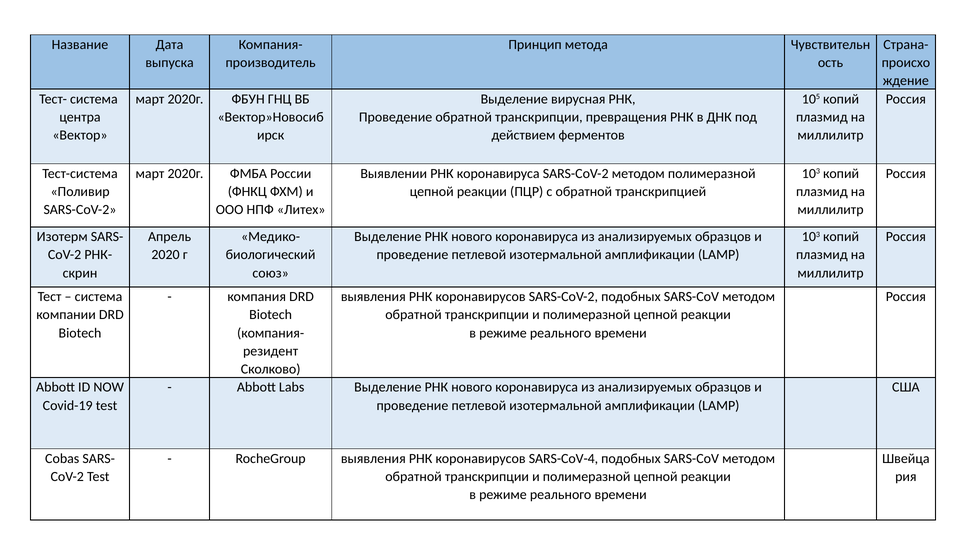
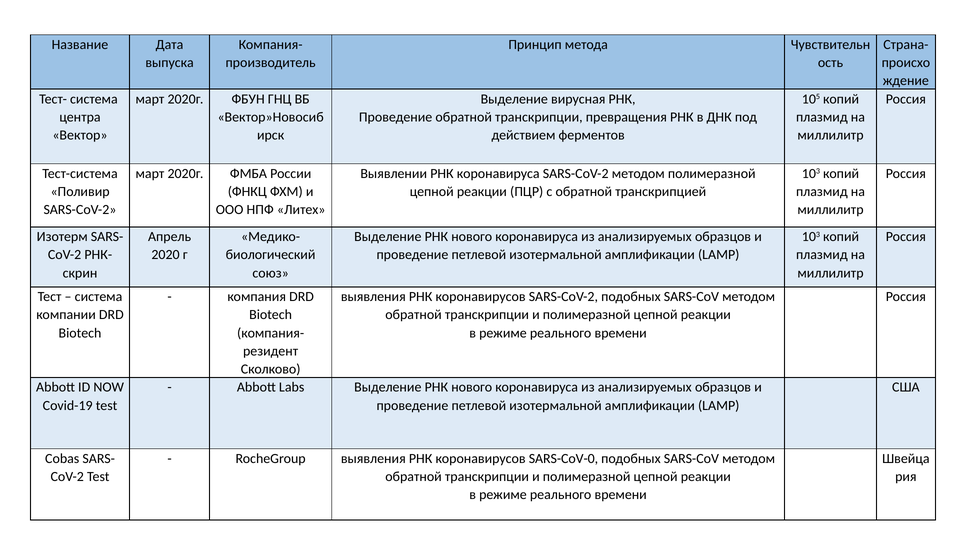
SARS-CoV-4: SARS-CoV-4 -> SARS-CoV-0 (563, 459)
